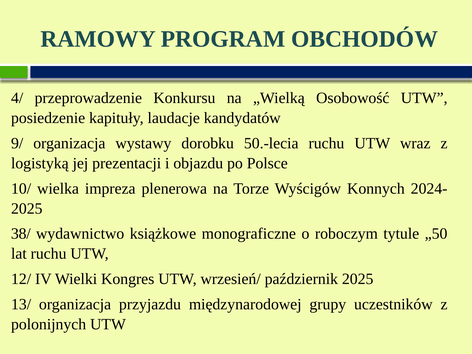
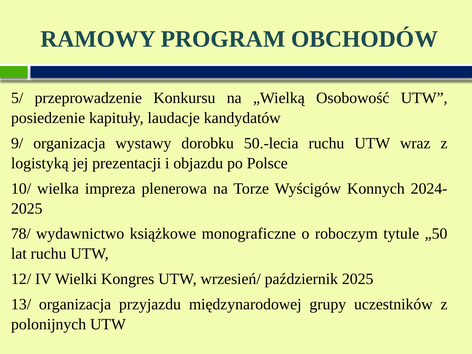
4/: 4/ -> 5/ (17, 98)
38/: 38/ -> 78/ (21, 234)
